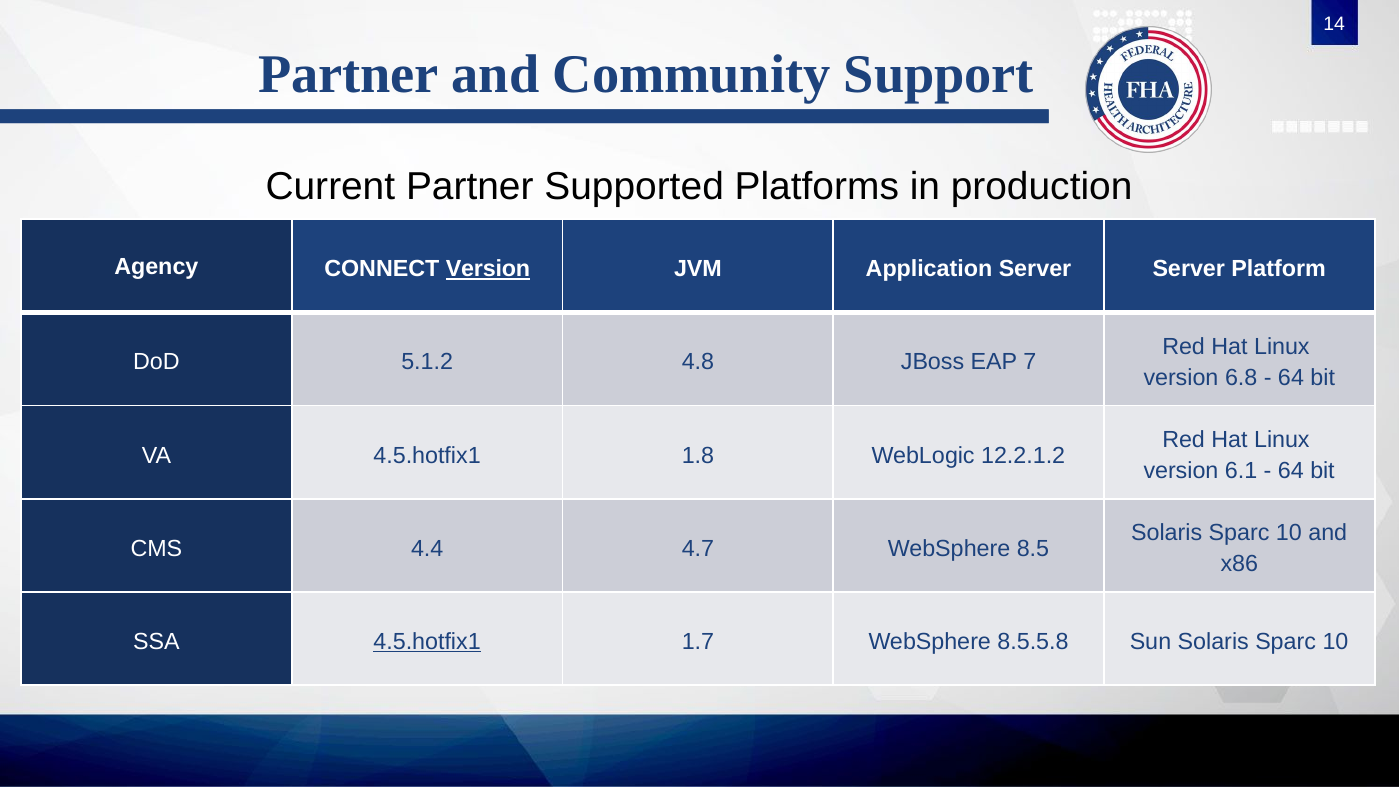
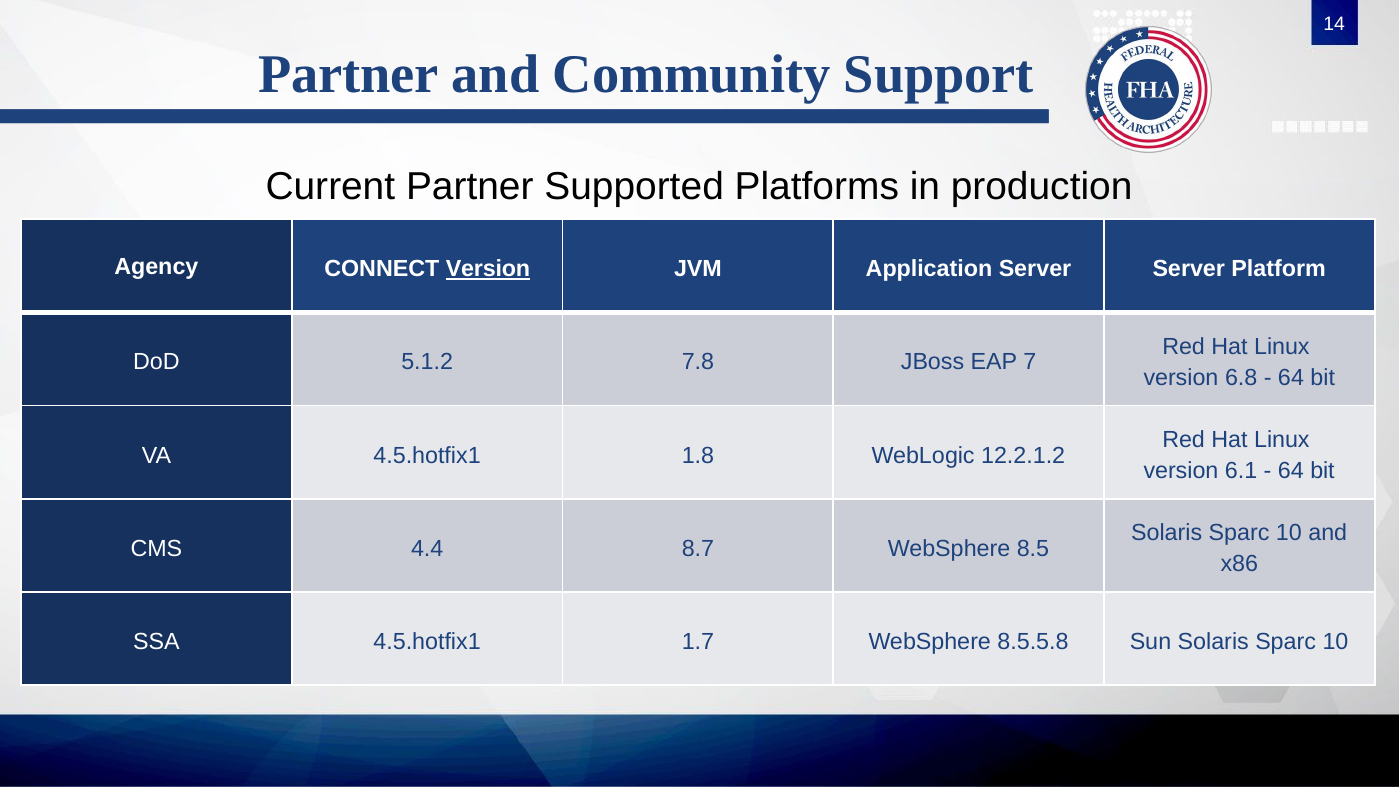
4.8: 4.8 -> 7.8 (698, 362)
4.7: 4.7 -> 8.7 (698, 548)
4.5.hotfix1 underline: present -> none (427, 642)
